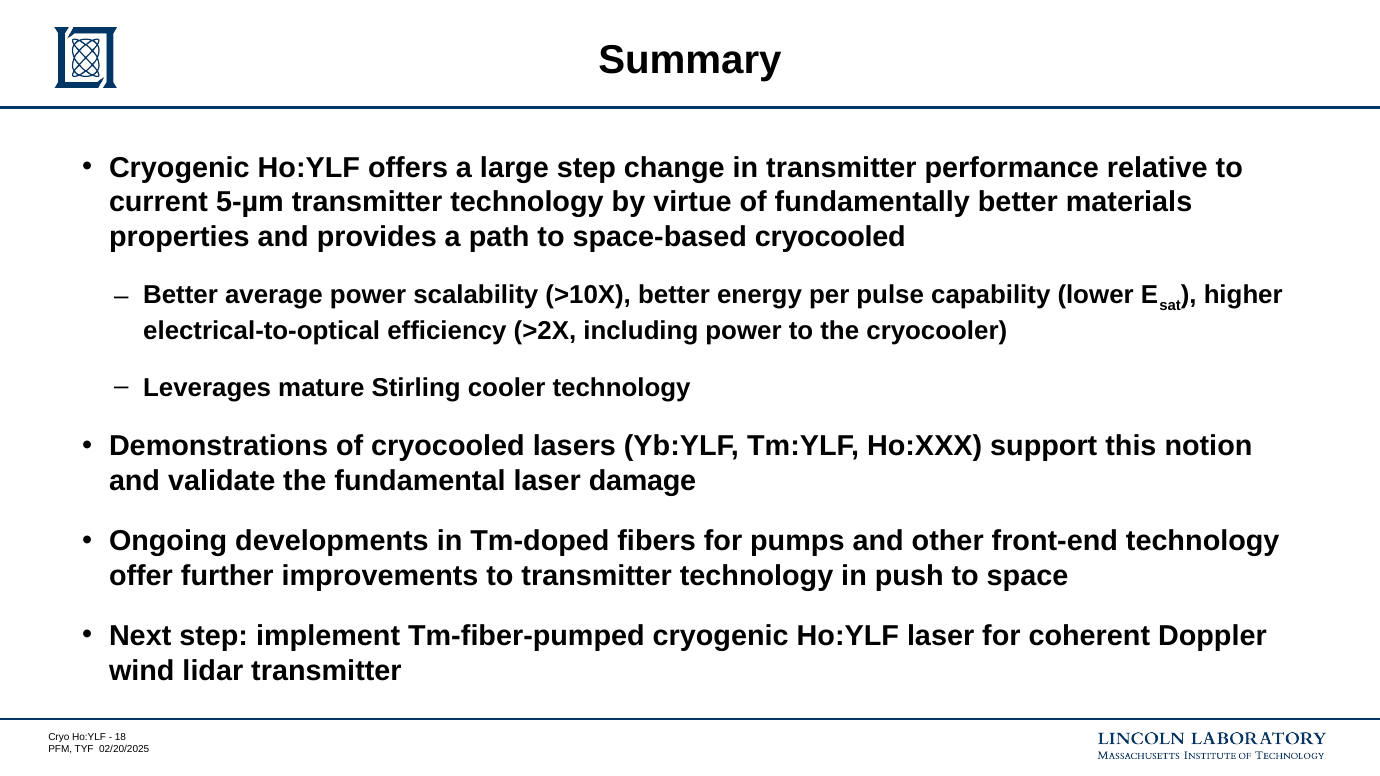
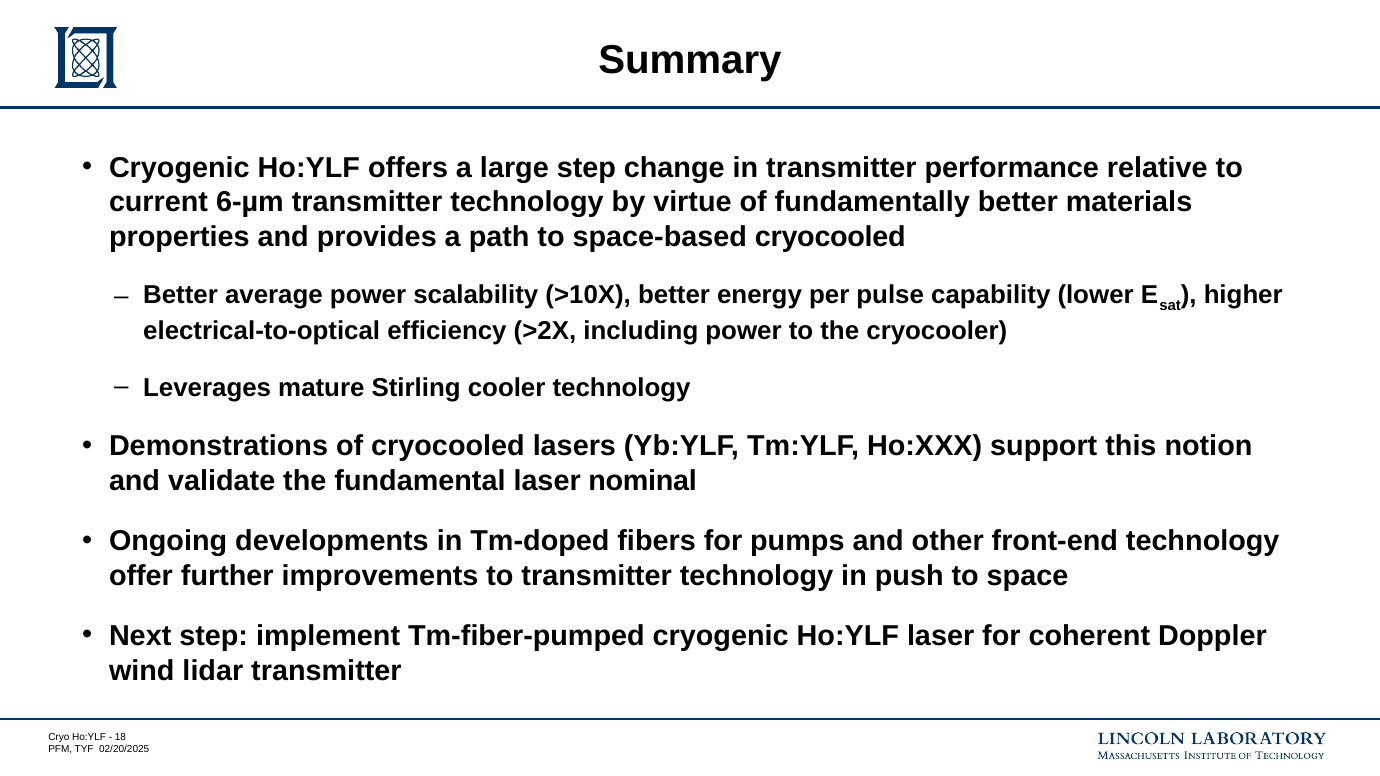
5-µm: 5-µm -> 6-µm (250, 203)
damage: damage -> nominal (643, 481)
